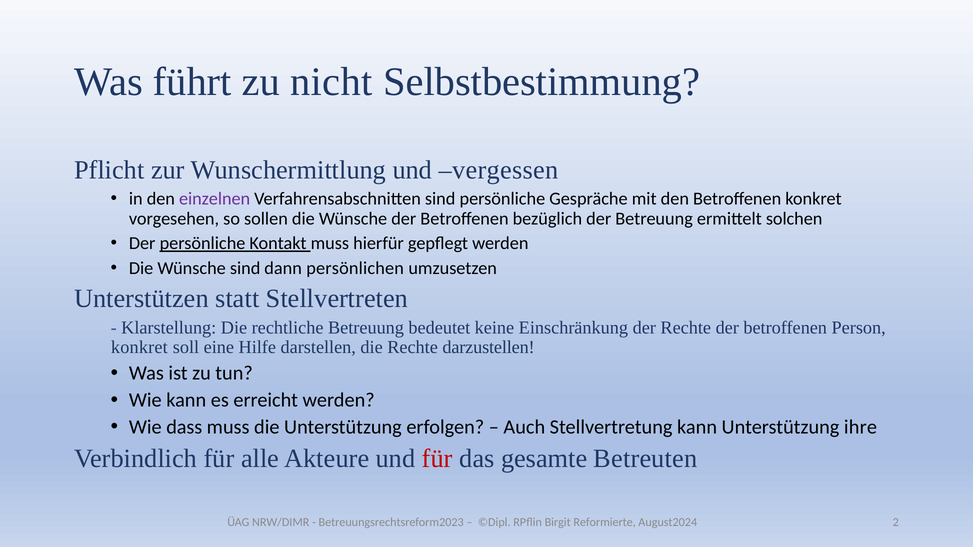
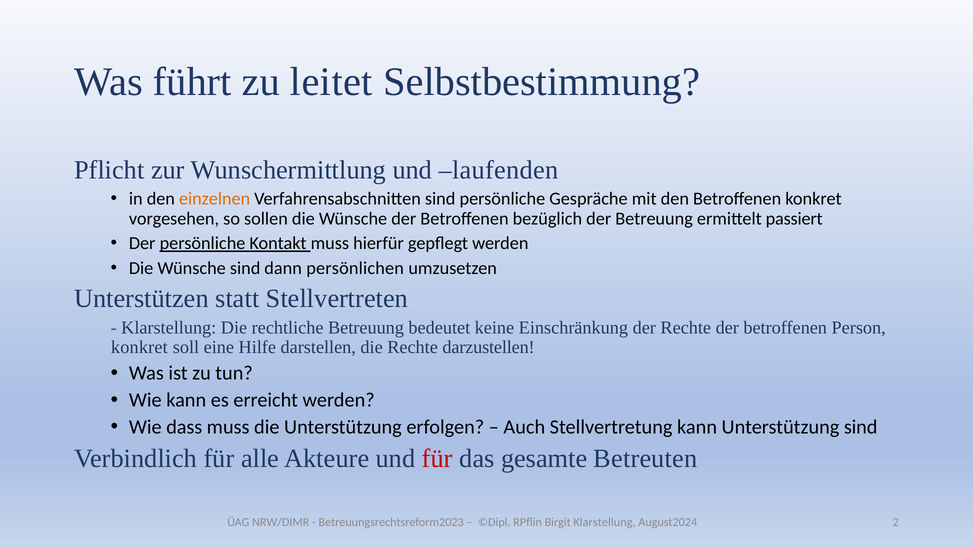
nicht: nicht -> leitet (331, 82)
vergessen: vergessen -> laufenden (499, 170)
einzelnen colour: purple -> orange (215, 199)
solchen: solchen -> passiert (794, 219)
Unterstützung ihre: ihre -> sind (861, 427)
Birgit Reformierte: Reformierte -> Klarstellung (605, 523)
